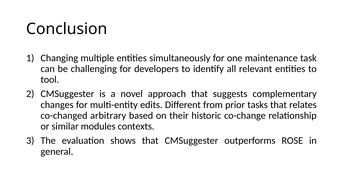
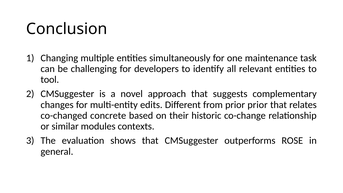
prior tasks: tasks -> prior (258, 105)
arbitrary: arbitrary -> concrete (108, 115)
